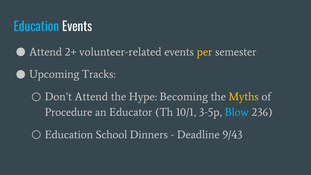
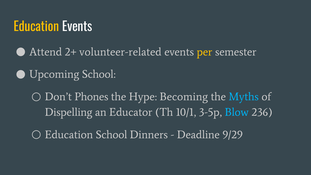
Education colour: light blue -> yellow (36, 27)
Upcoming Tracks: Tracks -> School (99, 74)
Don’t Attend: Attend -> Phones (91, 97)
Myths colour: yellow -> light blue (244, 97)
Procedure: Procedure -> Dispelling (69, 112)
9/43: 9/43 -> 9/29 (233, 135)
